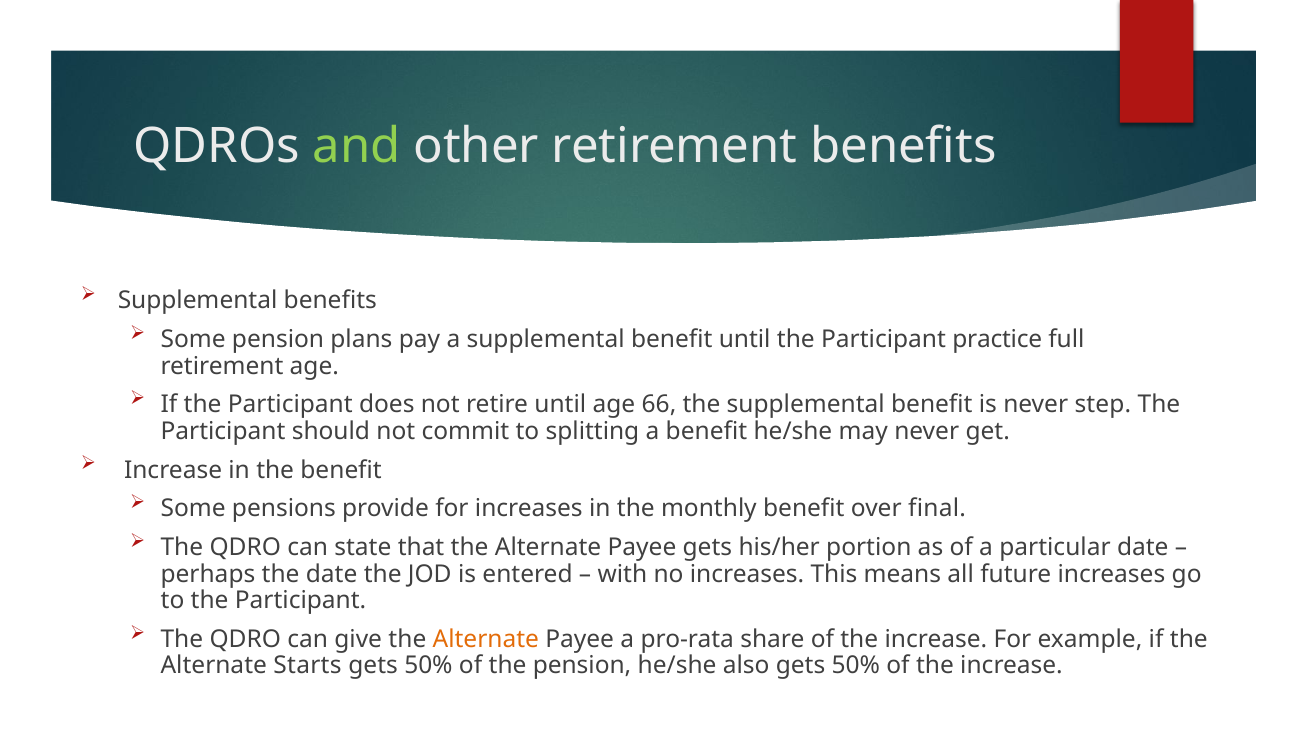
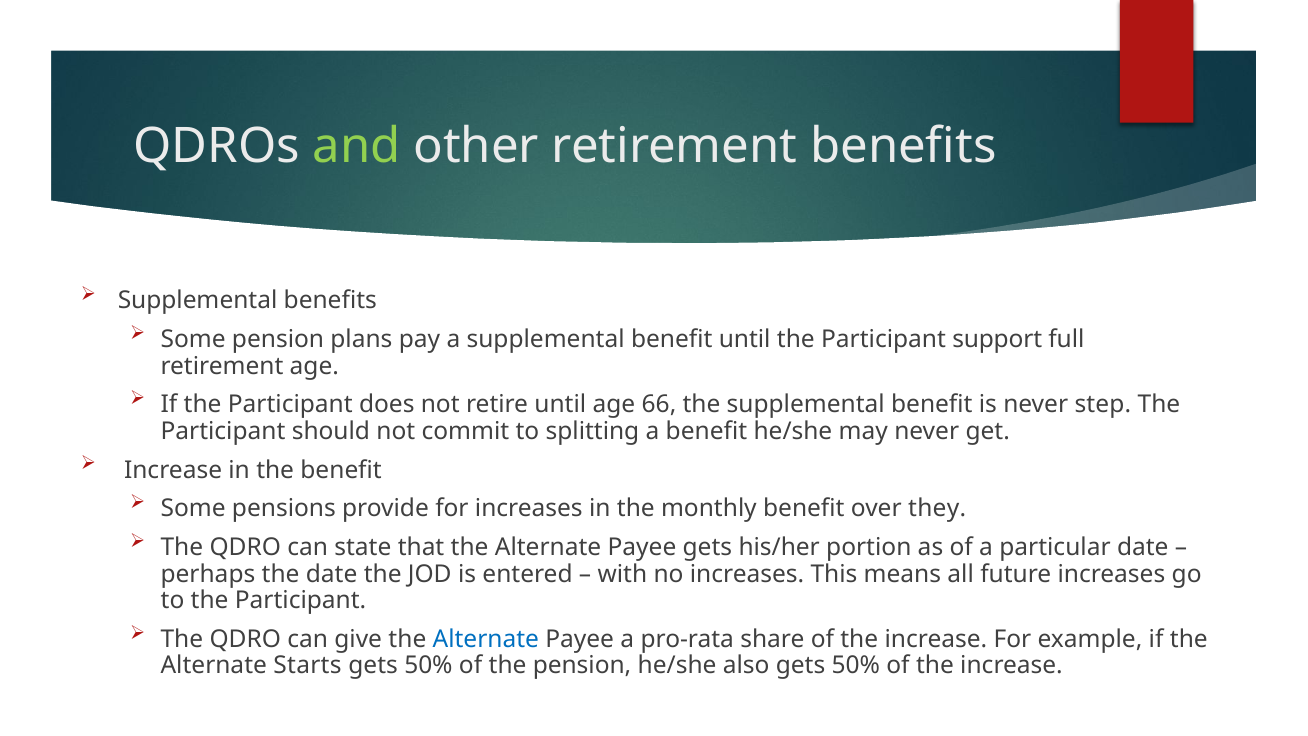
practice: practice -> support (997, 339)
final: final -> they (937, 509)
Alternate colour: orange -> blue (486, 639)
